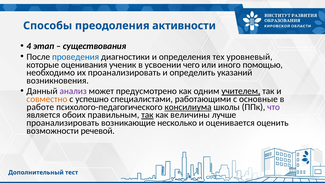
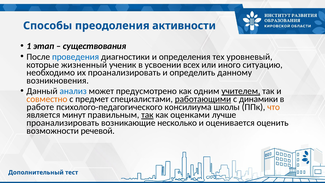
4: 4 -> 1 (29, 46)
оценивания: оценивания -> жизненный (84, 65)
чего: чего -> всех (191, 65)
помощью: помощью -> ситуацию (263, 65)
указаний: указаний -> данному (235, 73)
анализ colour: purple -> blue (73, 91)
успешно: успешно -> предмет (92, 99)
работающими underline: none -> present (203, 99)
основные: основные -> динамики (258, 99)
консилиума underline: present -> none (188, 107)
что colour: purple -> orange (274, 107)
обоих: обоих -> минут (74, 115)
величины: величины -> оценками (190, 115)
